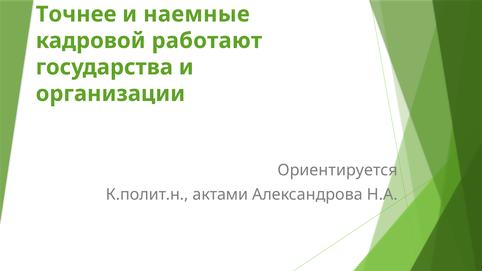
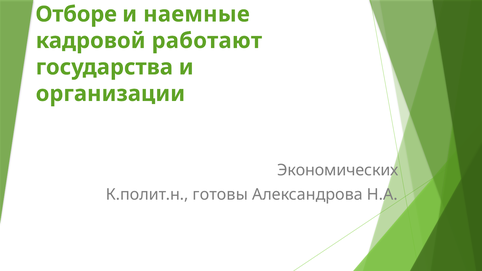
Точнее: Точнее -> Отборе (76, 14)
Ориентируется: Ориентируется -> Экономических (338, 170)
актами: актами -> готовы (220, 195)
